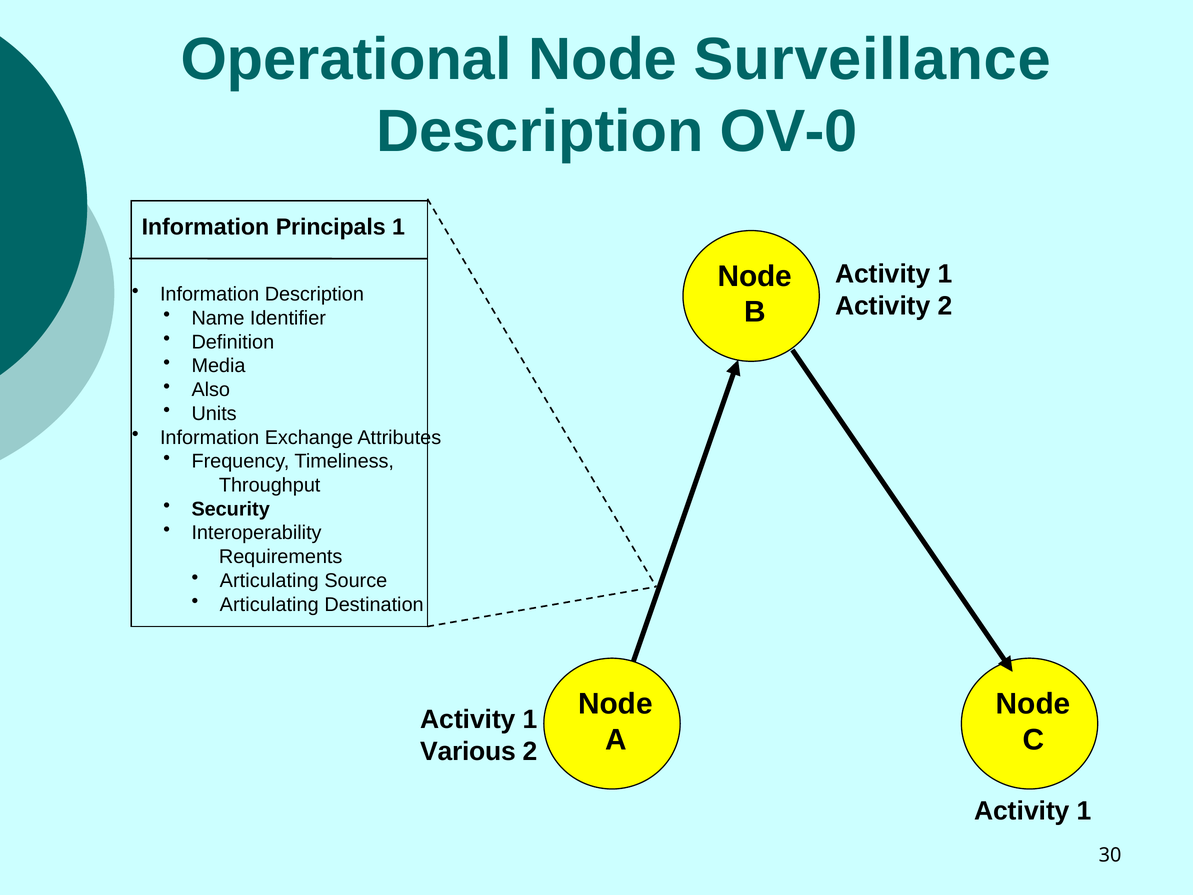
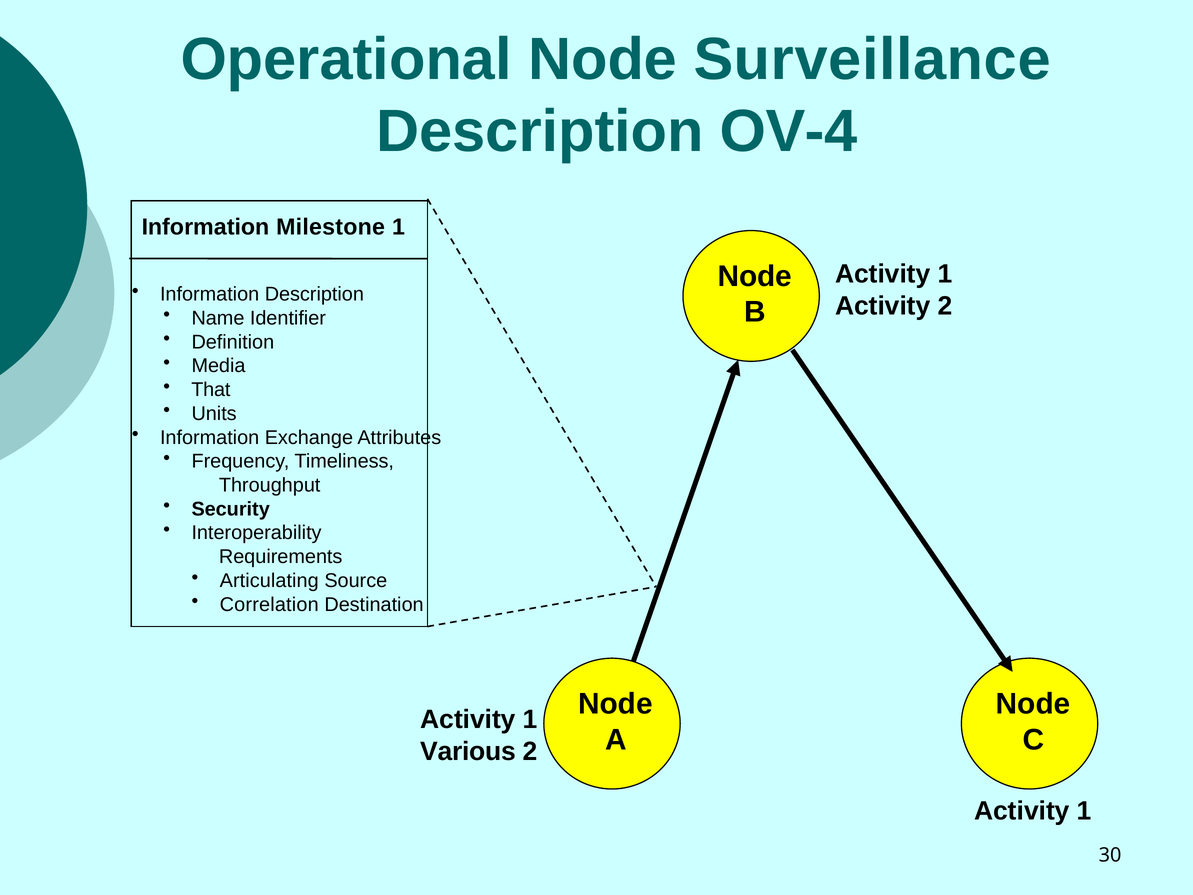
OV-0: OV-0 -> OV-4 (789, 131)
Principals: Principals -> Milestone (331, 227)
Also: Also -> That (211, 390)
Articulating: Articulating -> Correlation (269, 604)
